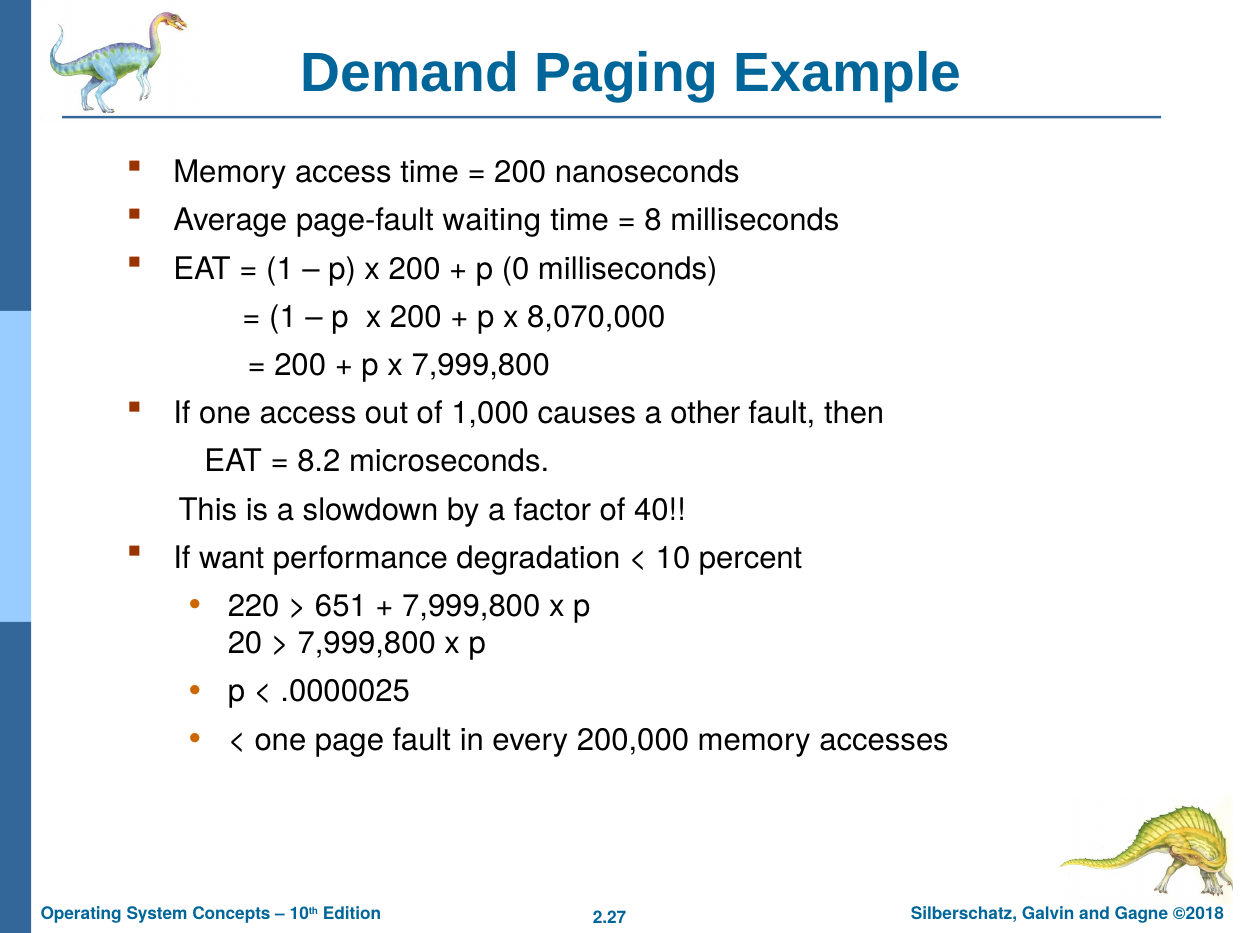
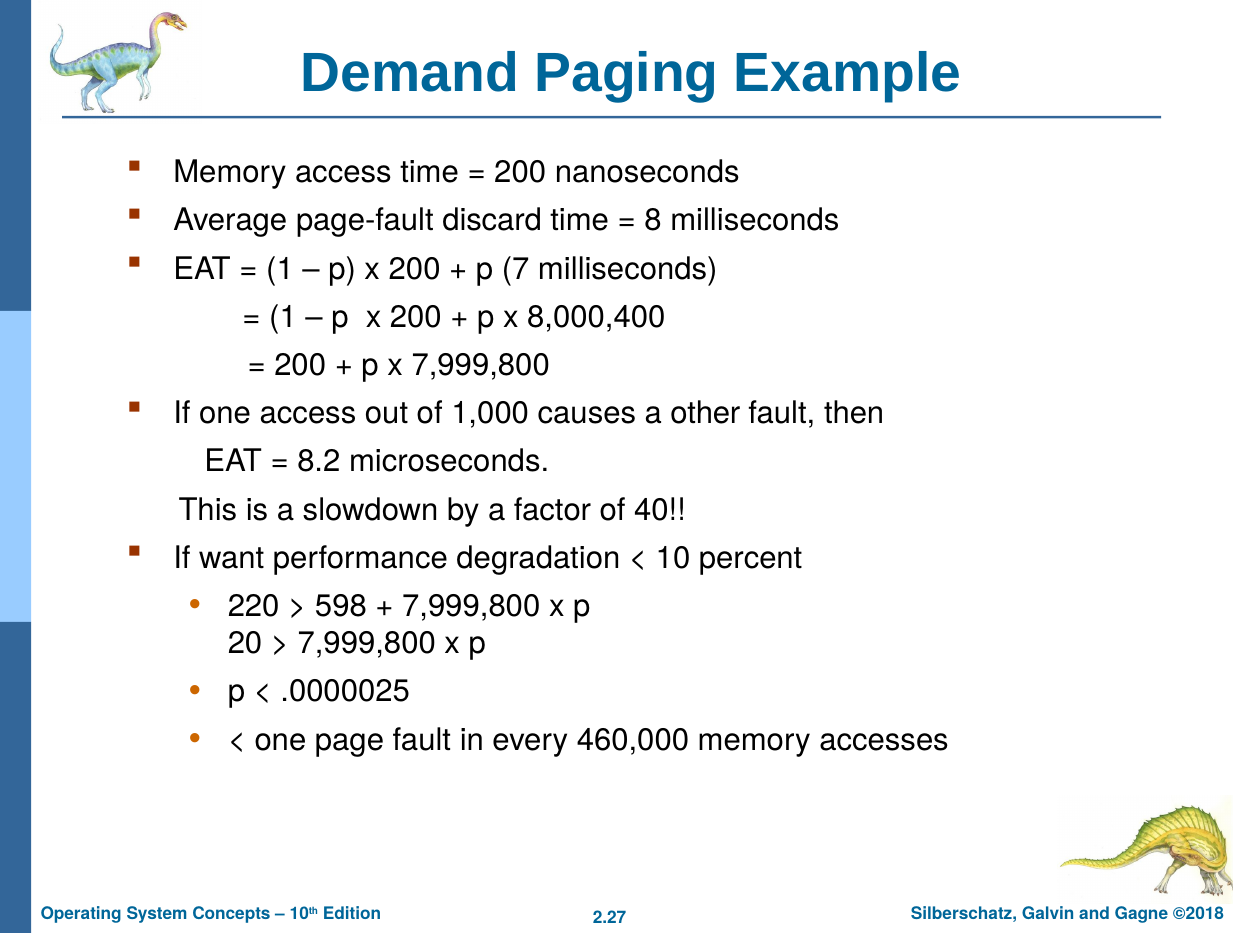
waiting: waiting -> discard (492, 221)
0: 0 -> 7 (516, 269)
8,070,000: 8,070,000 -> 8,000,400 (596, 317)
651: 651 -> 598 (341, 606)
200,000: 200,000 -> 460,000 (633, 740)
